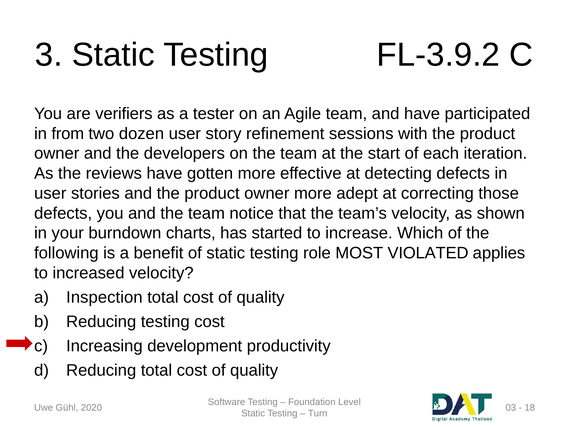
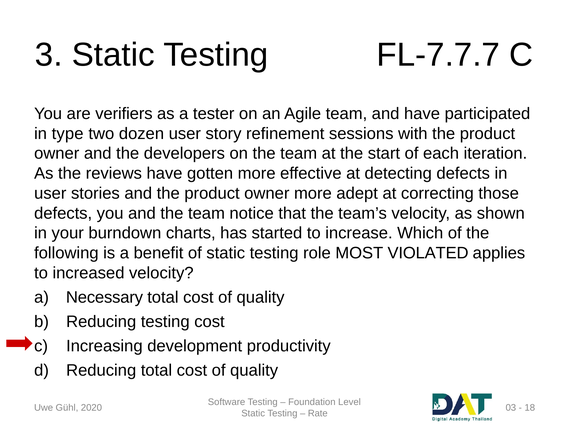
FL-3.9.2: FL-3.9.2 -> FL-7.7.7 (438, 55)
from: from -> type (68, 133)
Inspection: Inspection -> Necessary (104, 297)
Turn: Turn -> Rate (318, 413)
